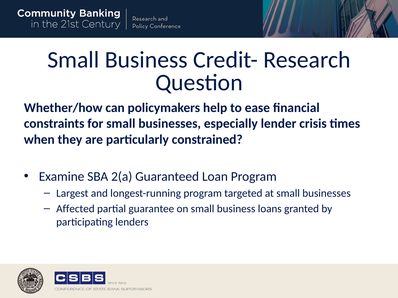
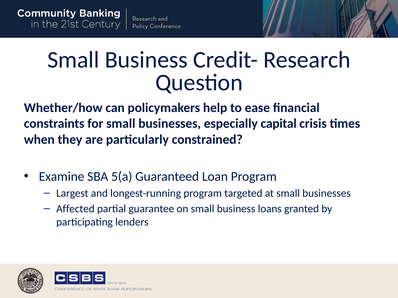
lender: lender -> capital (279, 124)
2(a: 2(a -> 5(a (122, 177)
